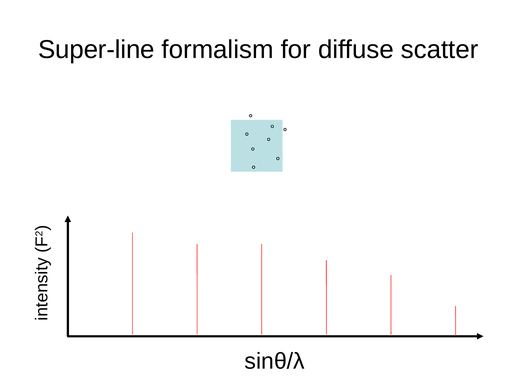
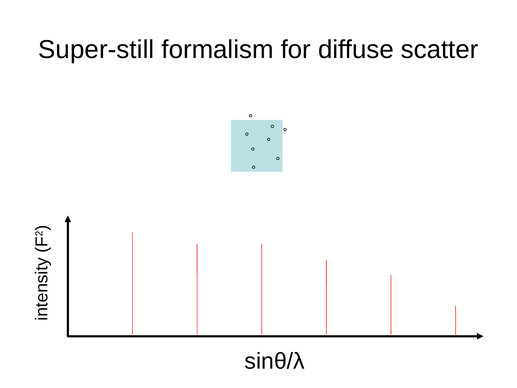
Super-line: Super-line -> Super-still (96, 50)
